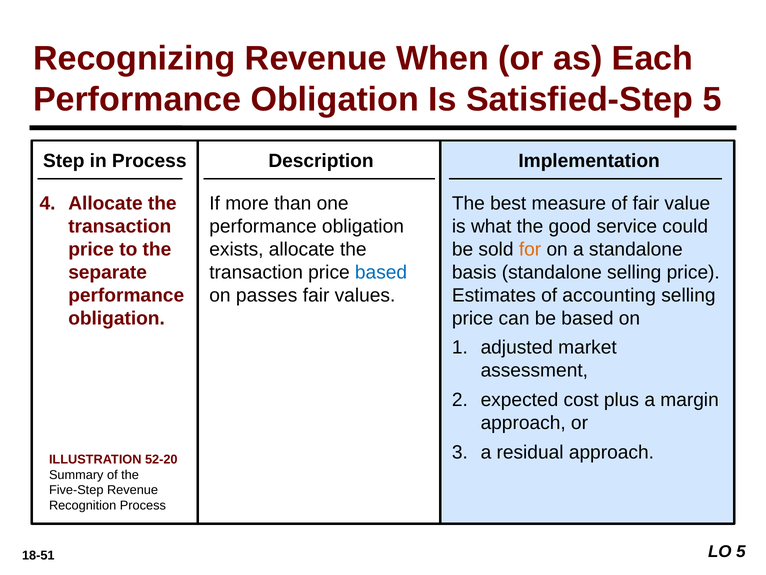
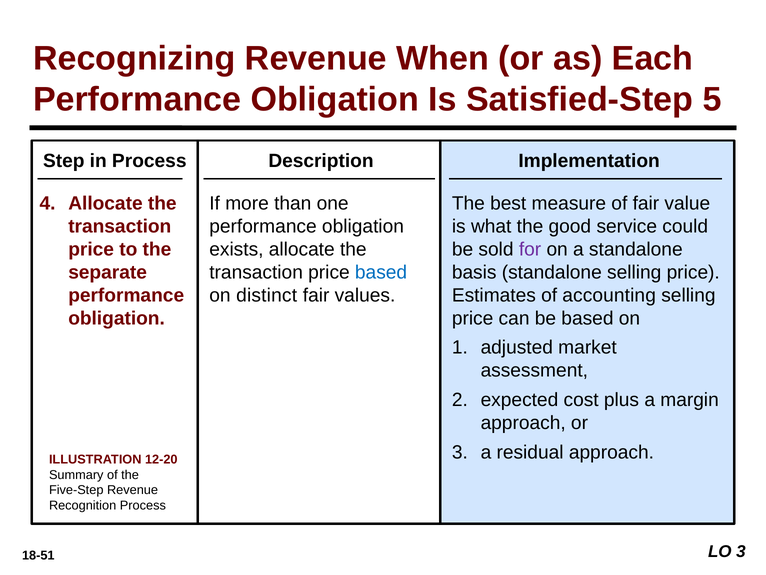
for colour: orange -> purple (530, 249)
passes: passes -> distinct (267, 295)
52-20: 52-20 -> 12-20 (161, 459)
LO 5: 5 -> 3 (741, 551)
